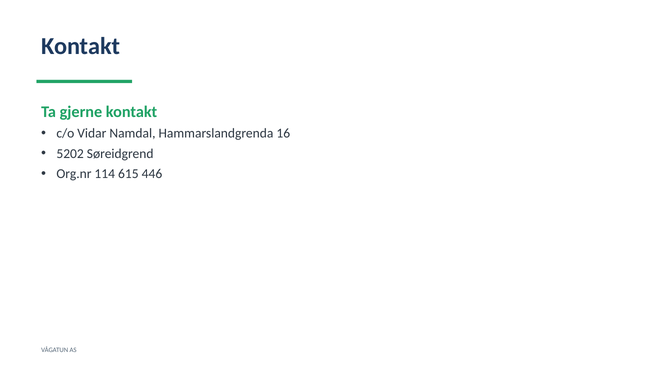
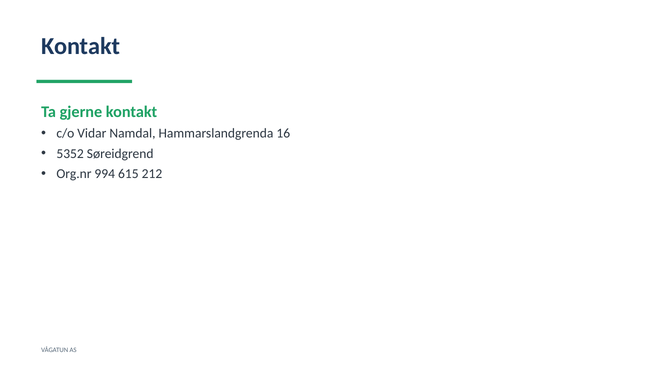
5202: 5202 -> 5352 (70, 154)
114: 114 -> 994 (105, 174)
446: 446 -> 212 (152, 174)
